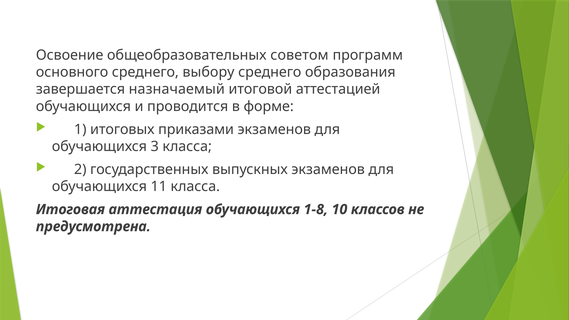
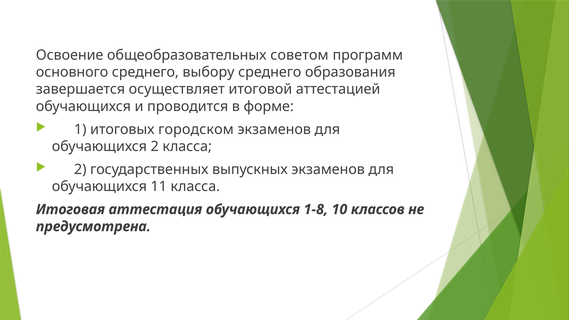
назначаемый: назначаемый -> осуществляет (177, 89)
приказами: приказами -> городском (196, 129)
обучающихся 3: 3 -> 2 (155, 146)
